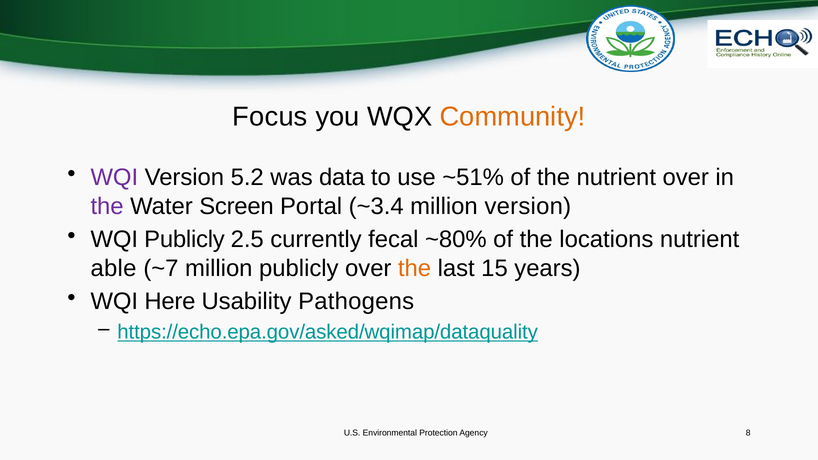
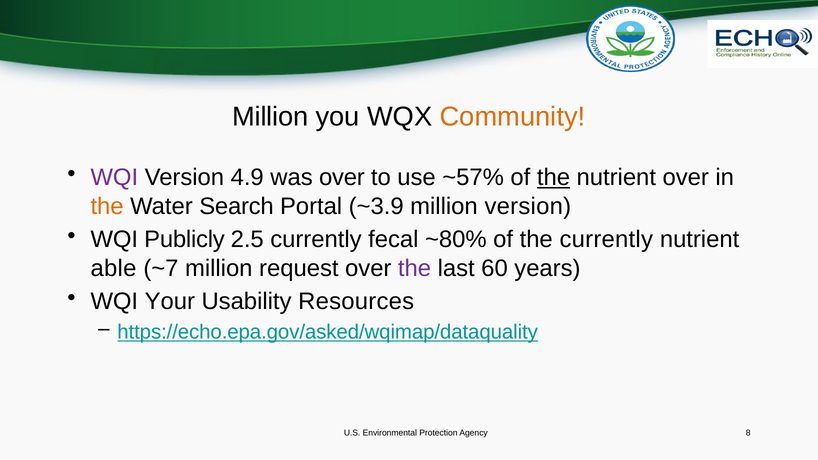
Focus: Focus -> Million (270, 117)
5.2: 5.2 -> 4.9 (247, 178)
was data: data -> over (342, 178)
~51%: ~51% -> ~57% (473, 178)
the underline: none -> present (553, 178)
the colour: purple -> orange (107, 206)
Screen: Screen -> Search (237, 206)
~3.4: ~3.4 -> ~3.9 (376, 206)
the locations: locations -> currently (606, 240)
million publicly: publicly -> request (299, 268)
the colour: orange -> purple (415, 268)
15: 15 -> 60 (495, 268)
Here: Here -> Your (170, 302)
Pathogens: Pathogens -> Resources (356, 302)
